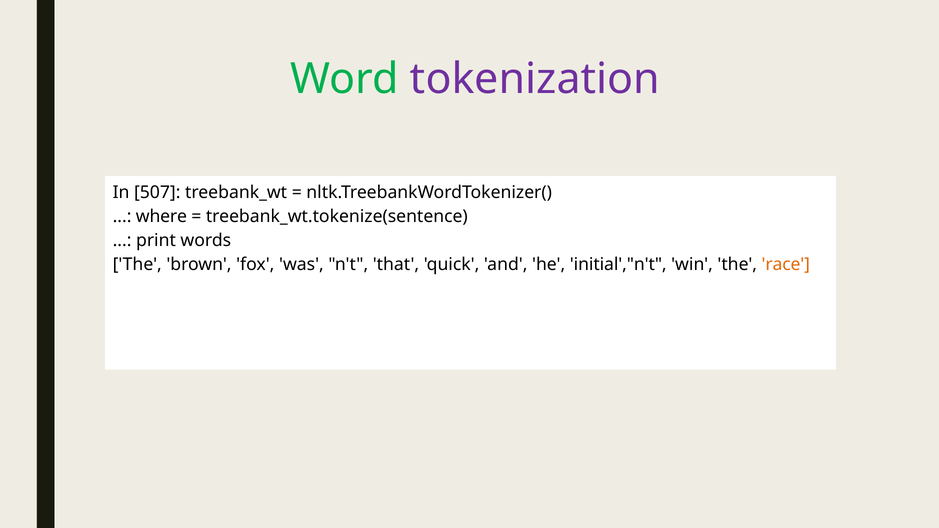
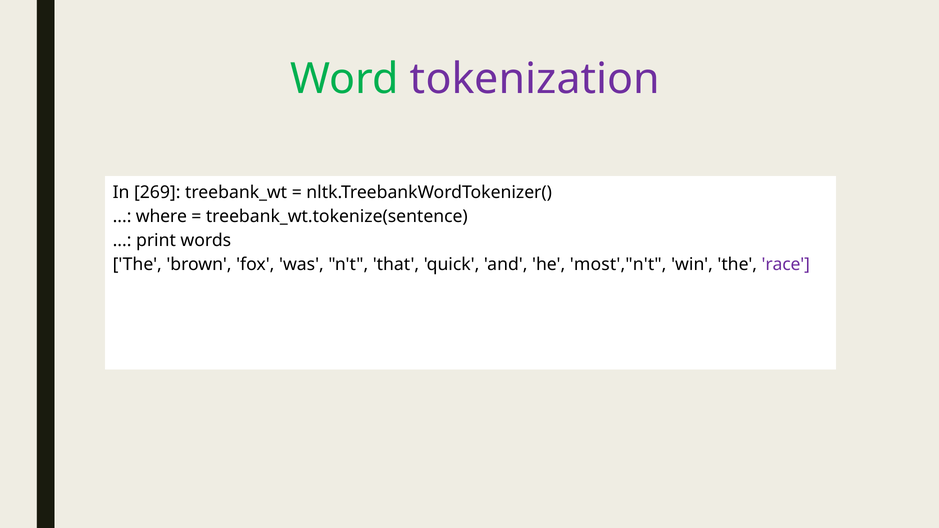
507: 507 -> 269 (157, 193)
initial',"n't: initial',"n't -> most',"n't (618, 265)
race colour: orange -> purple (786, 265)
